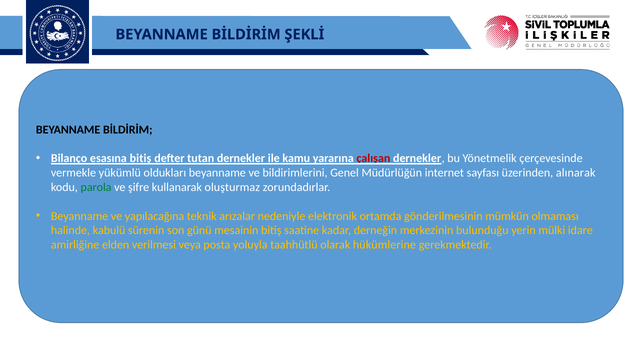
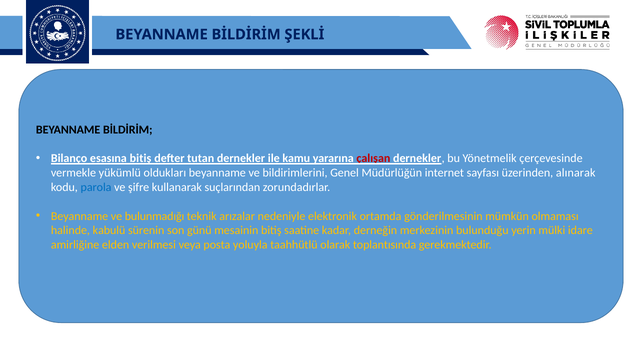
parola colour: green -> blue (96, 187)
oluşturmaz: oluşturmaz -> suçlarından (232, 187)
yapılacağına: yapılacağına -> bulunmadığı (155, 216)
hükümlerine: hükümlerine -> toplantısında (385, 245)
